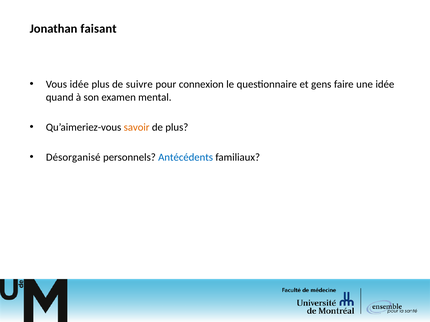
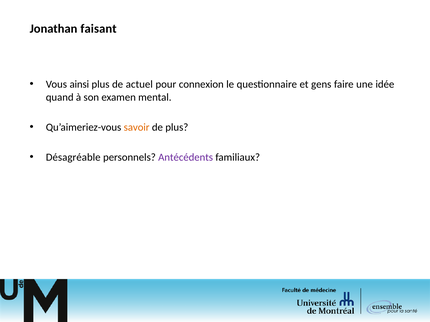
Vous idée: idée -> ainsi (79, 84)
suivre: suivre -> actuel (139, 84)
Désorganisé: Désorganisé -> Désagréable (73, 158)
Antécédents colour: blue -> purple (186, 158)
